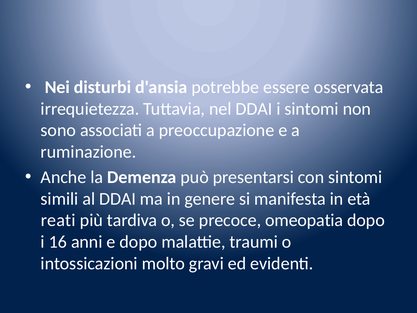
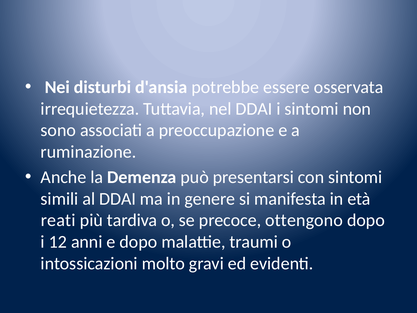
omeopatia: omeopatia -> ottengono (304, 220)
16: 16 -> 12 (58, 242)
